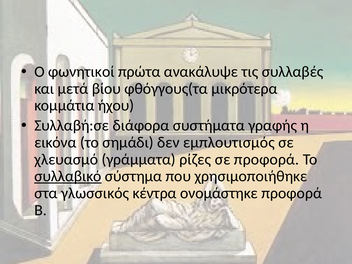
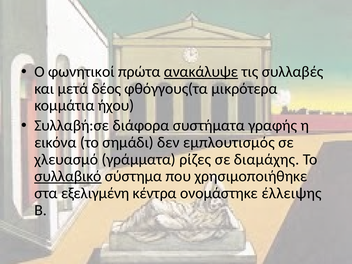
ανακάλυψε underline: none -> present (201, 72)
βίου: βίου -> δέος (106, 89)
σε προφορά: προφορά -> διαμάχης (267, 159)
γλωσσικός: γλωσσικός -> εξελιγμένη (95, 193)
ονομάστηκε προφορά: προφορά -> έλλειψης (292, 193)
